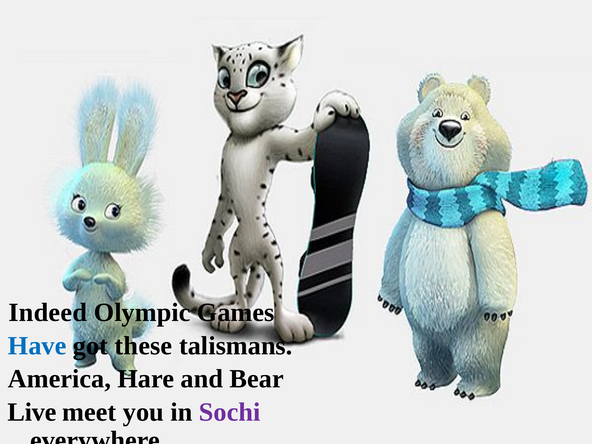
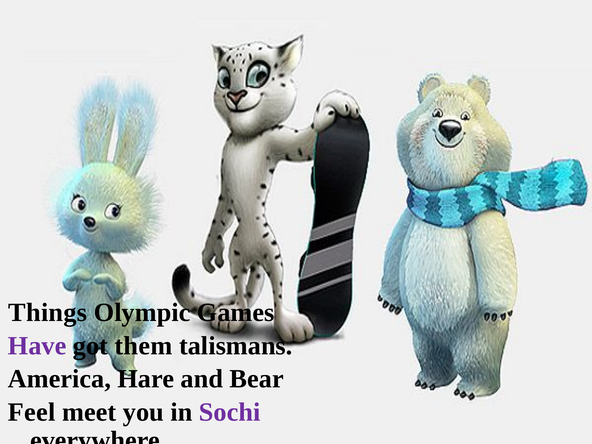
Indeed: Indeed -> Things (48, 313)
Have colour: blue -> purple (37, 346)
these: these -> them (143, 346)
Live: Live -> Feel (32, 412)
